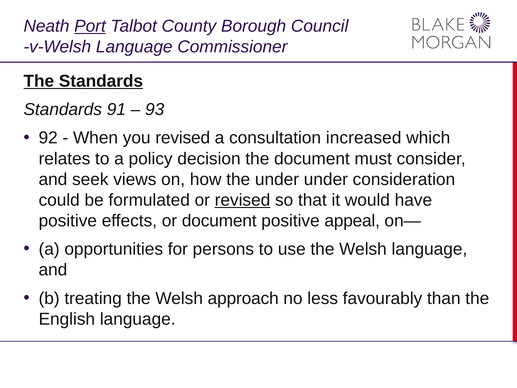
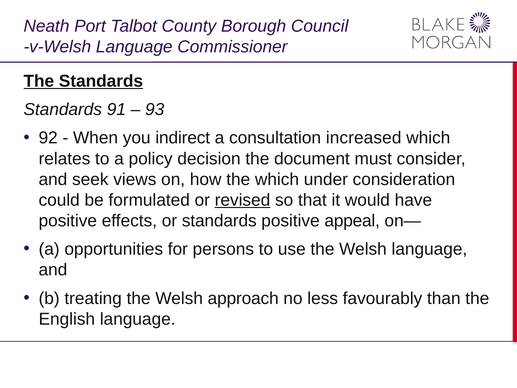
Port underline: present -> none (90, 26)
you revised: revised -> indirect (183, 138)
the under: under -> which (277, 179)
or document: document -> standards (219, 221)
